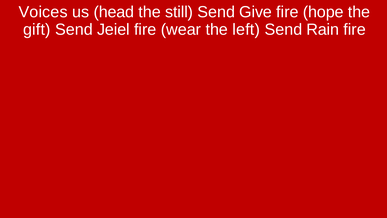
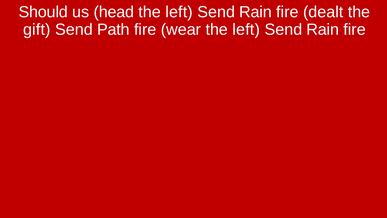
Voices: Voices -> Should (43, 12)
still: still -> left (179, 12)
Give: Give -> Rain (256, 12)
hope: hope -> dealt (323, 12)
Jeiel: Jeiel -> Path (113, 29)
